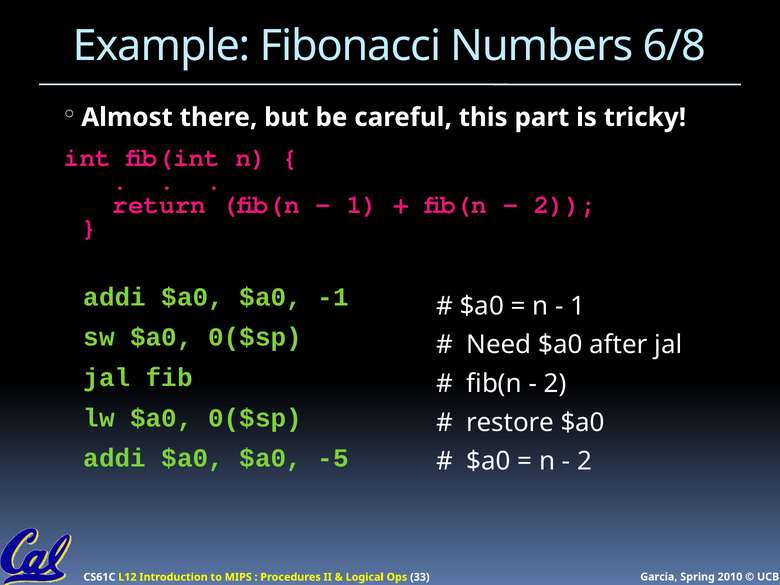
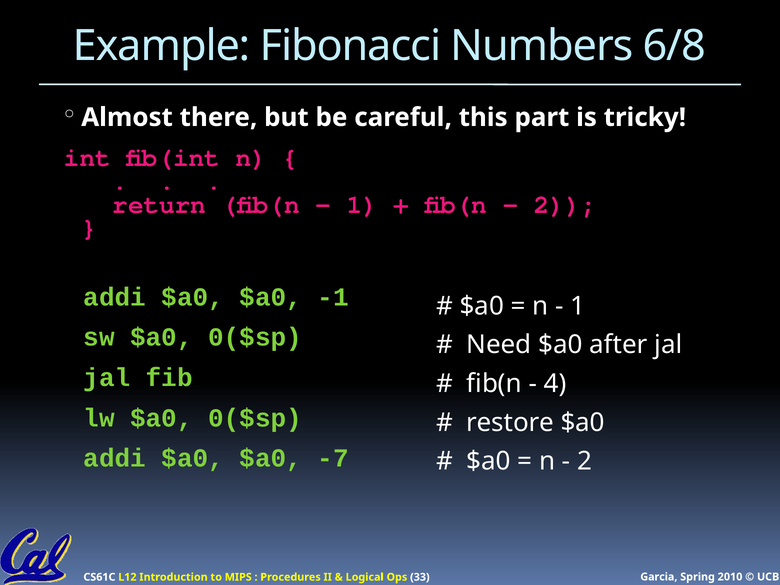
2: 2 -> 4 (555, 384)
-5: -5 -> -7 (333, 458)
